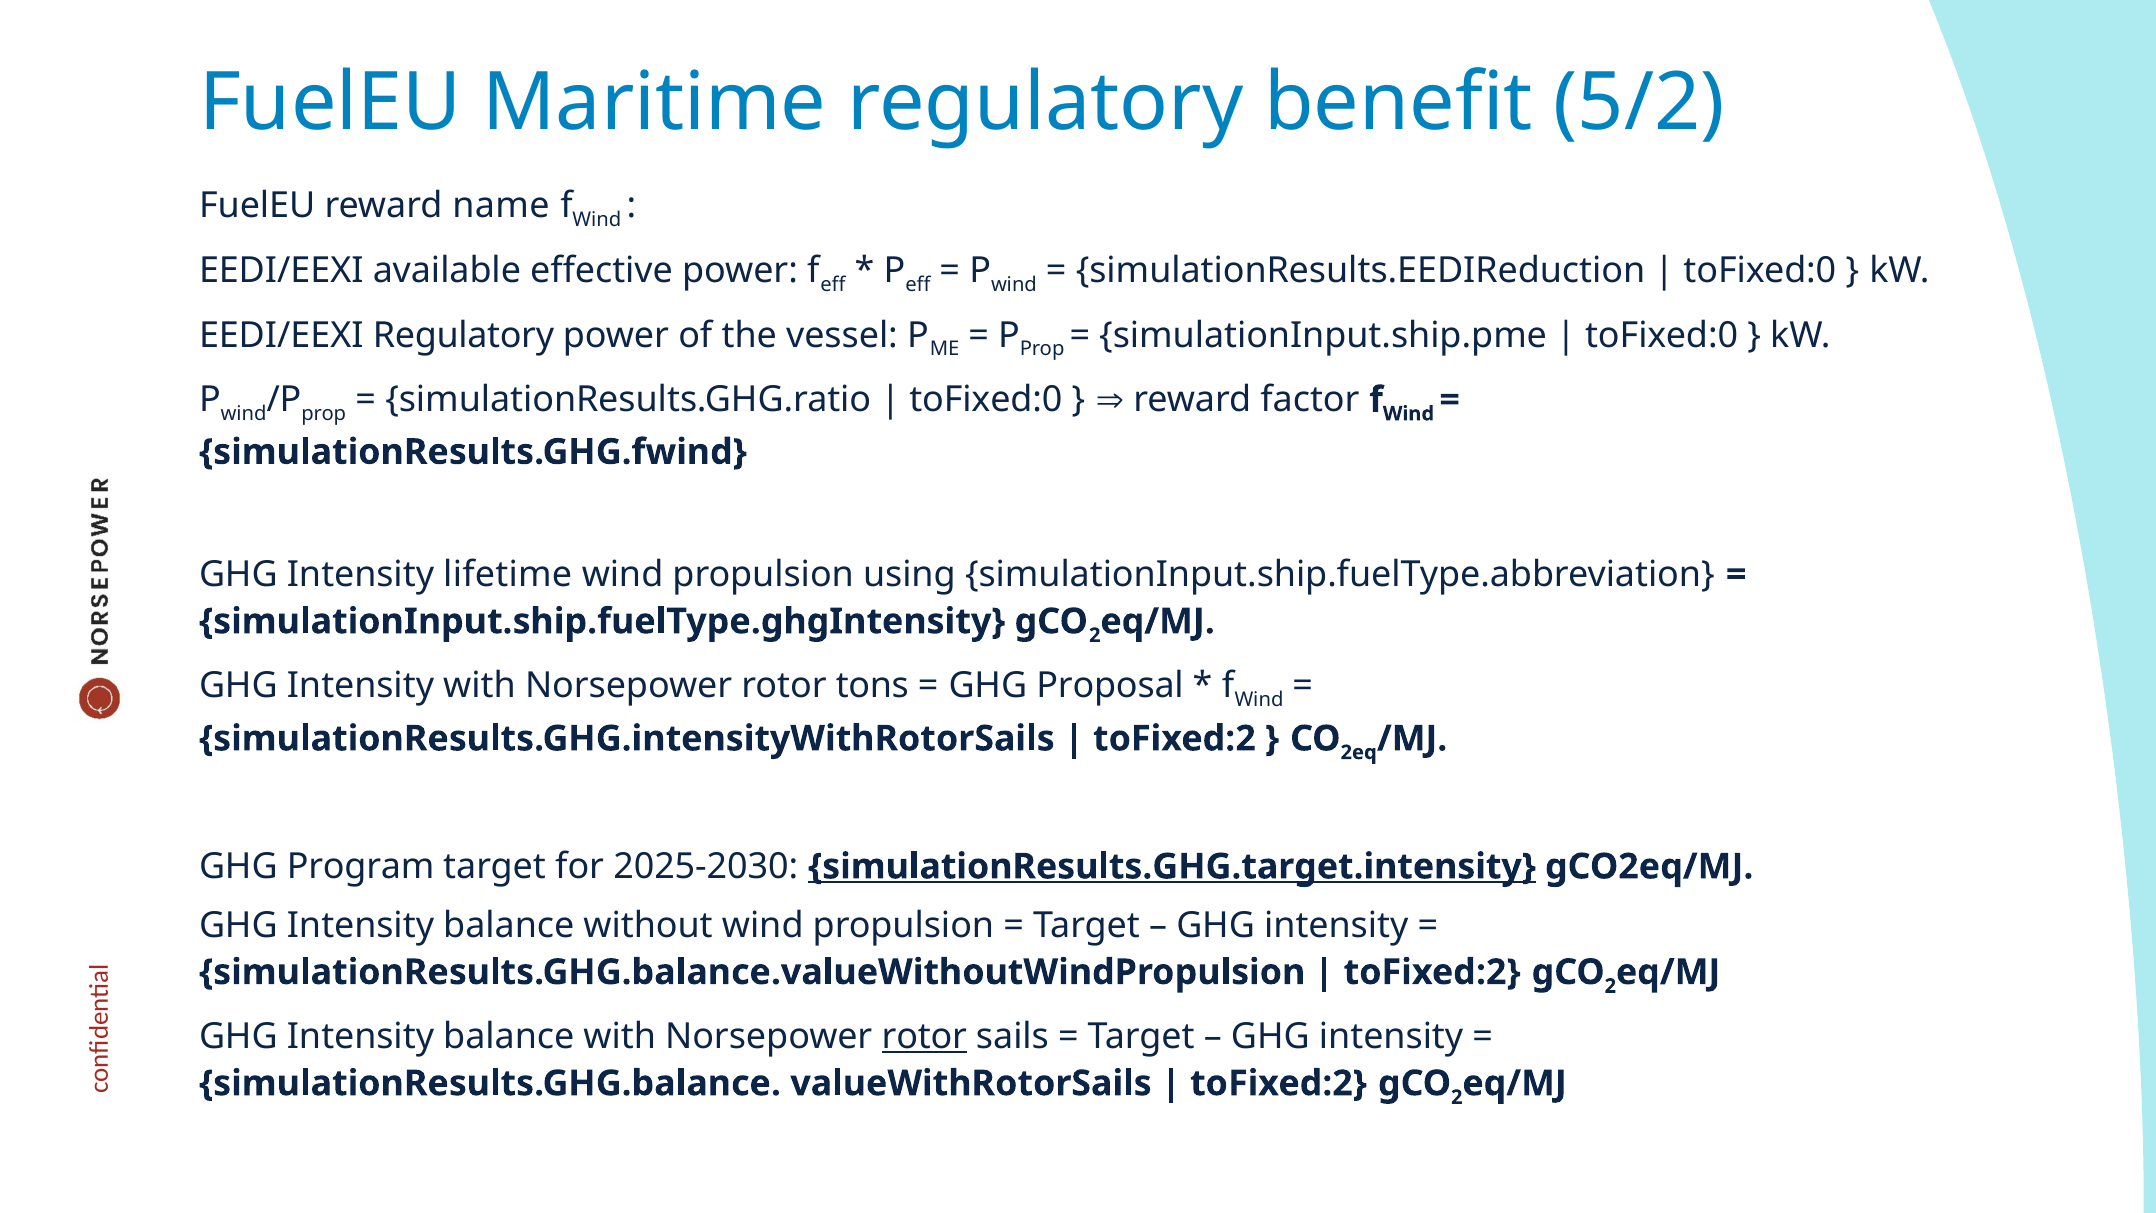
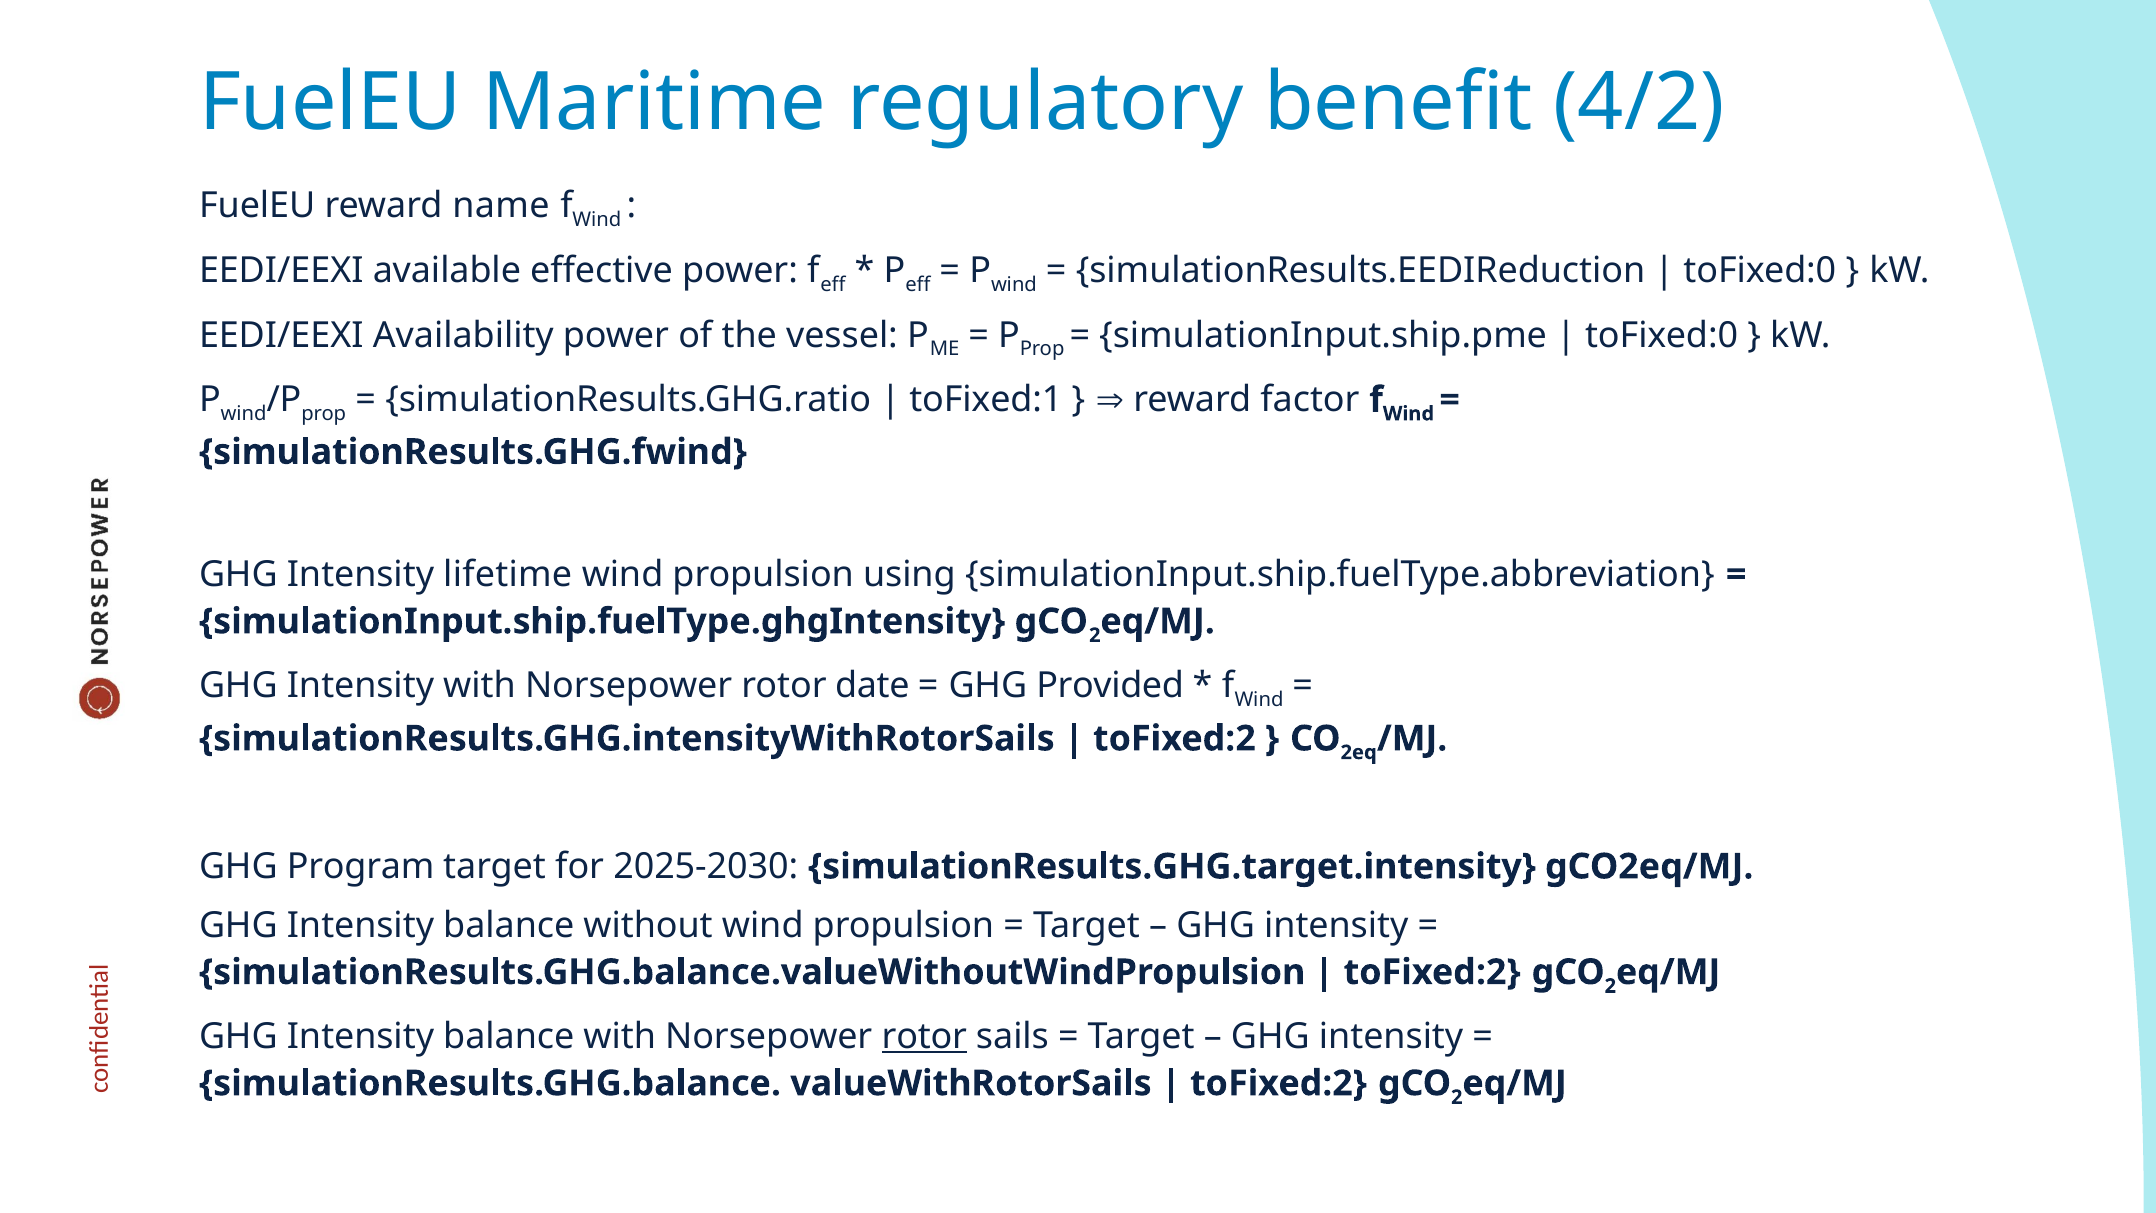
5/2: 5/2 -> 4/2 (1639, 103)
EEDI/EEXI Regulatory: Regulatory -> Availability (463, 335)
toFixed:0: toFixed:0 -> toFixed:1 (986, 400)
tons: tons -> date (872, 686)
Proposal: Proposal -> Provided (1110, 686)
simulationResults.GHG.target.intensity underline: present -> none (1172, 866)
